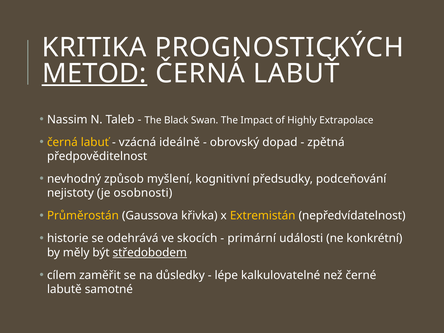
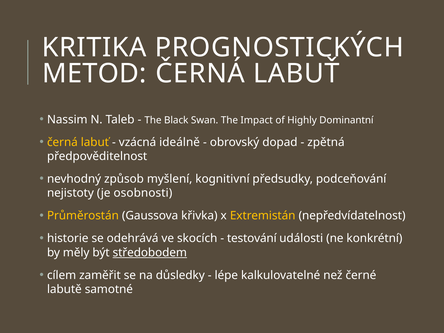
METOD underline: present -> none (94, 73)
Extrapolace: Extrapolace -> Dominantní (346, 120)
primární: primární -> testování (252, 238)
